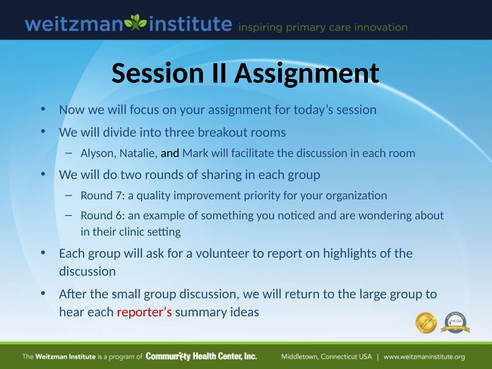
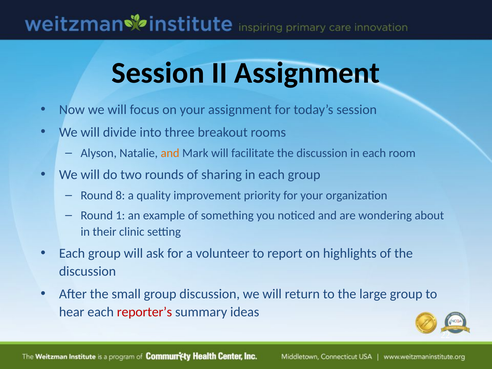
and colour: black -> orange (170, 153)
7: 7 -> 8 (120, 195)
6: 6 -> 1 (120, 216)
